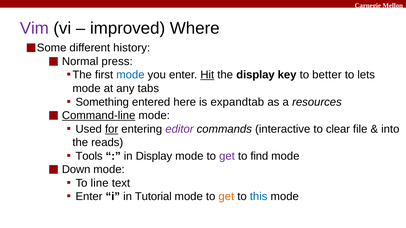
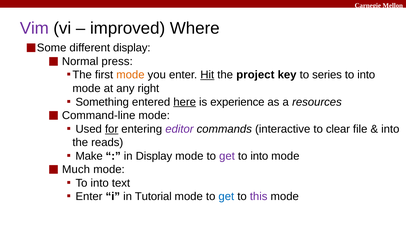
different history: history -> display (132, 48)
mode colour: blue -> orange (130, 75)
the display: display -> project (255, 75)
better: better -> series (327, 75)
lets: lets -> into (366, 75)
tabs: tabs -> right (148, 89)
here underline: none -> present (185, 102)
expandtab: expandtab -> experience (237, 102)
Command-line underline: present -> none (99, 116)
Tools: Tools -> Make (89, 156)
find: find -> into (259, 156)
Down: Down -> Much (76, 170)
line: line -> into (100, 183)
get colour: orange -> blue (226, 197)
this colour: blue -> purple (259, 197)
